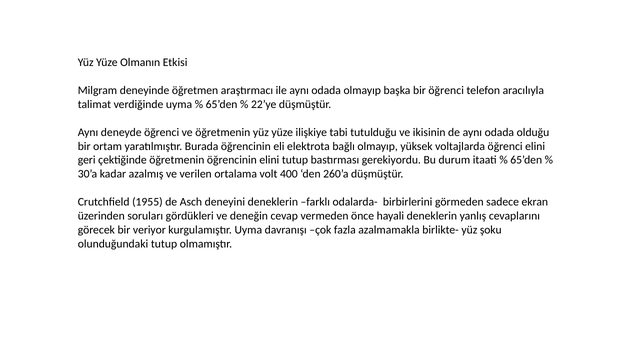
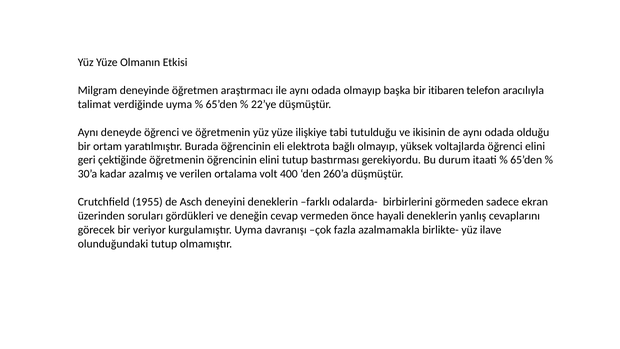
bir öğrenci: öğrenci -> itibaren (446, 90)
şoku: şoku -> ilave (491, 230)
